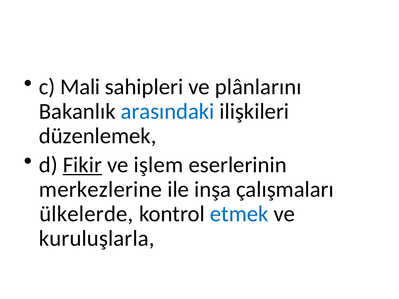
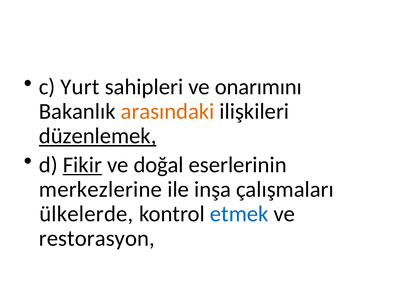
Mali: Mali -> Yurt (80, 87)
plânlarını: plânlarını -> onarımını (258, 87)
arasındaki colour: blue -> orange (168, 112)
düzenlemek underline: none -> present (98, 136)
işlem: işlem -> doğal (159, 165)
kuruluşlarla: kuruluşlarla -> restorasyon (97, 239)
